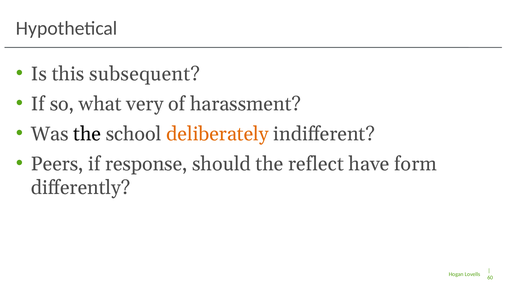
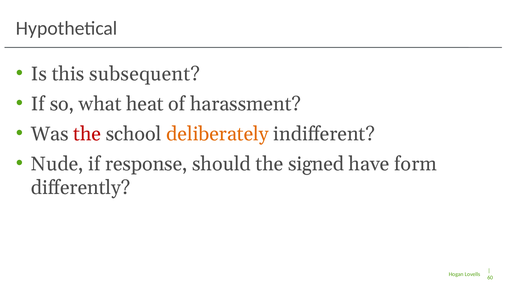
very: very -> heat (145, 104)
the colour: black -> red (87, 134)
Peers: Peers -> Nude (57, 164)
reflect: reflect -> signed (316, 164)
